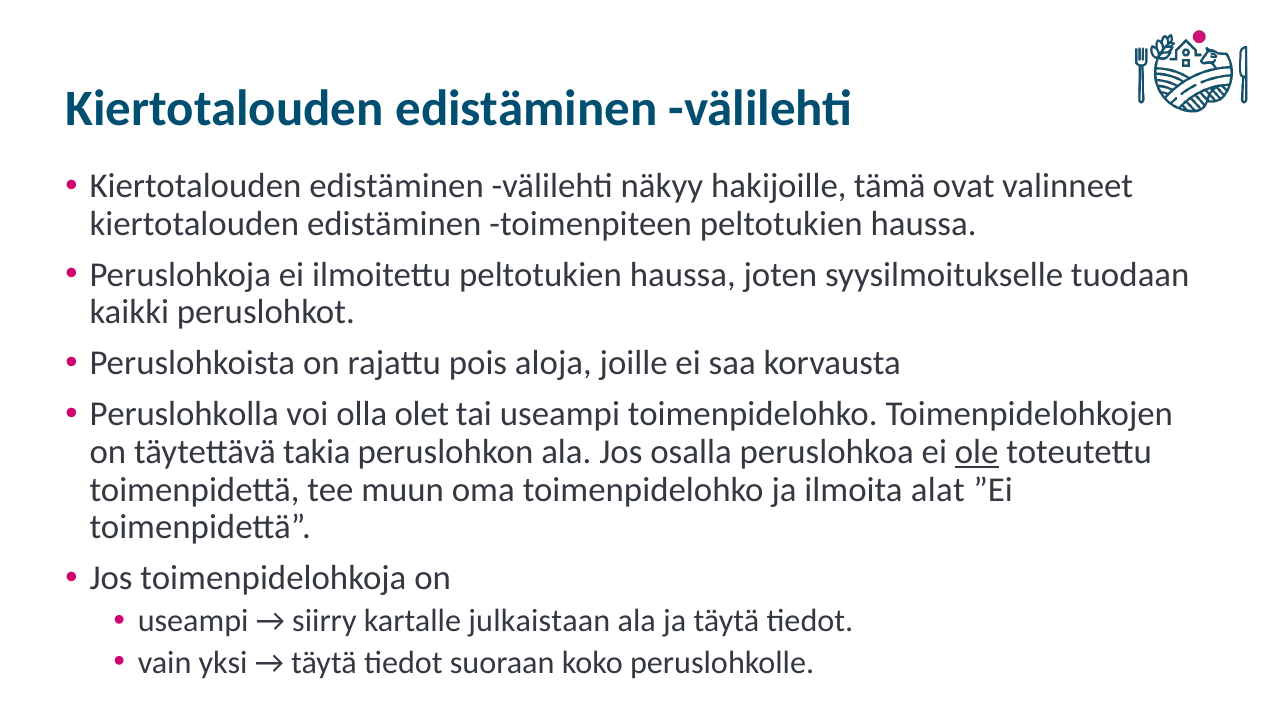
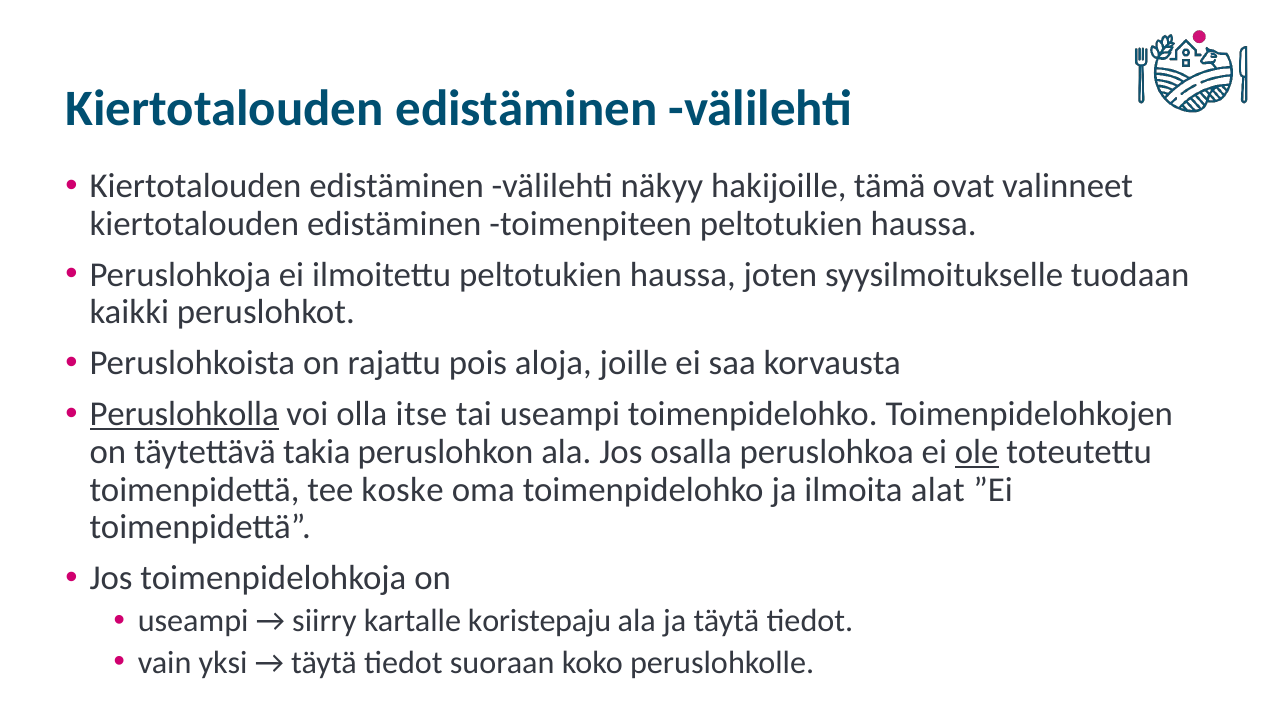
Peruslohkolla underline: none -> present (184, 414)
olet: olet -> itse (421, 414)
muun: muun -> koske (403, 489)
julkaistaan: julkaistaan -> koristepaju (540, 621)
